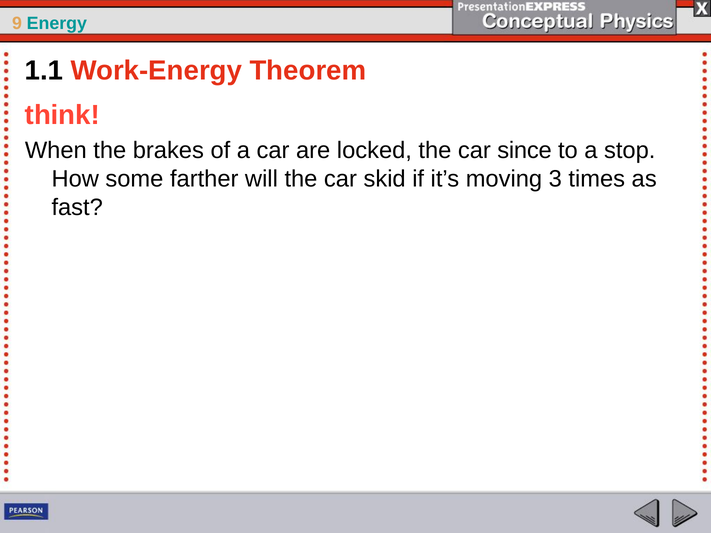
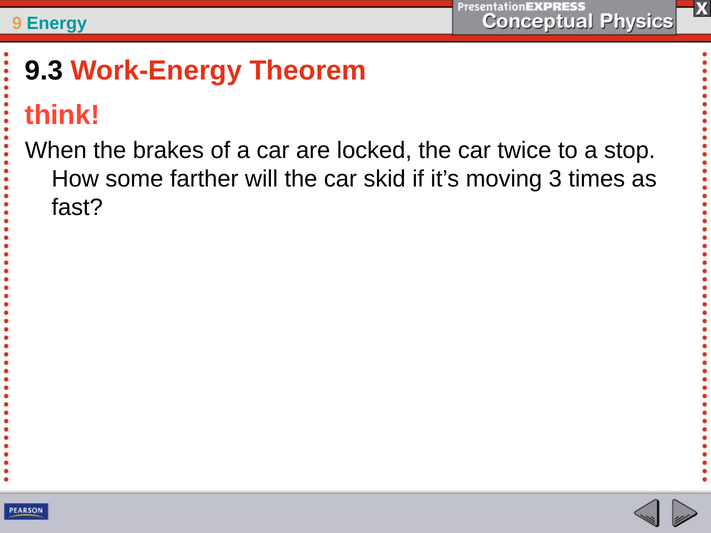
1.1: 1.1 -> 9.3 (44, 71)
since: since -> twice (524, 150)
